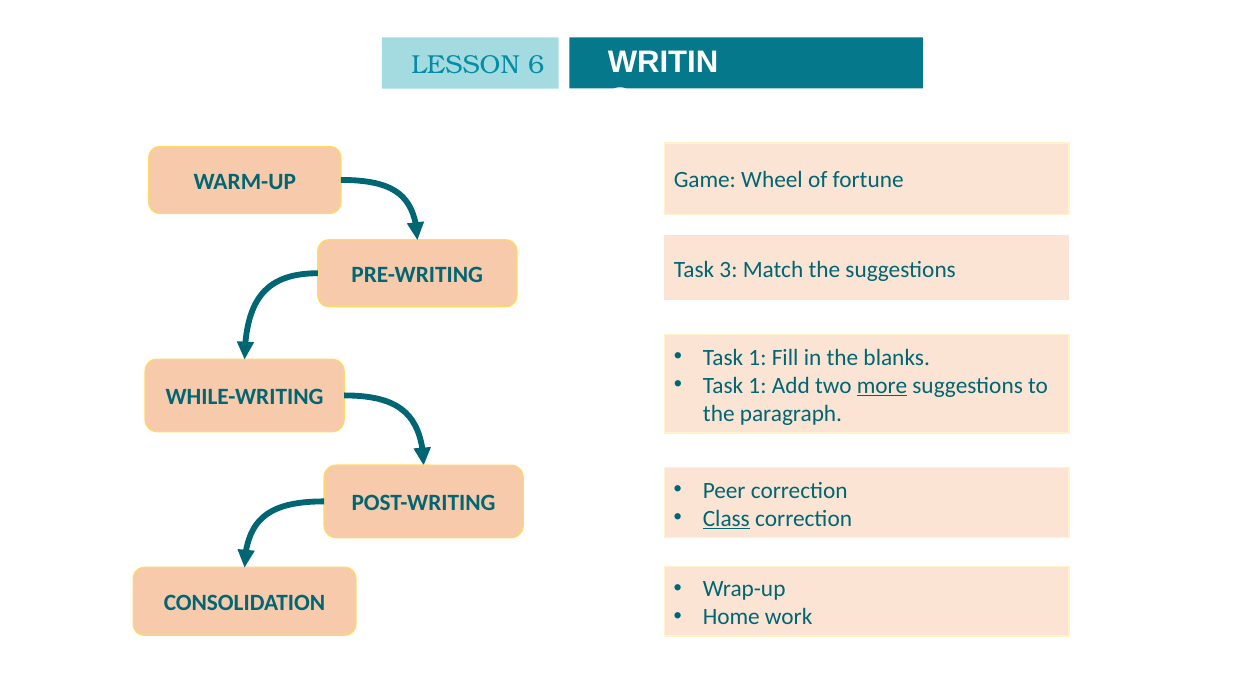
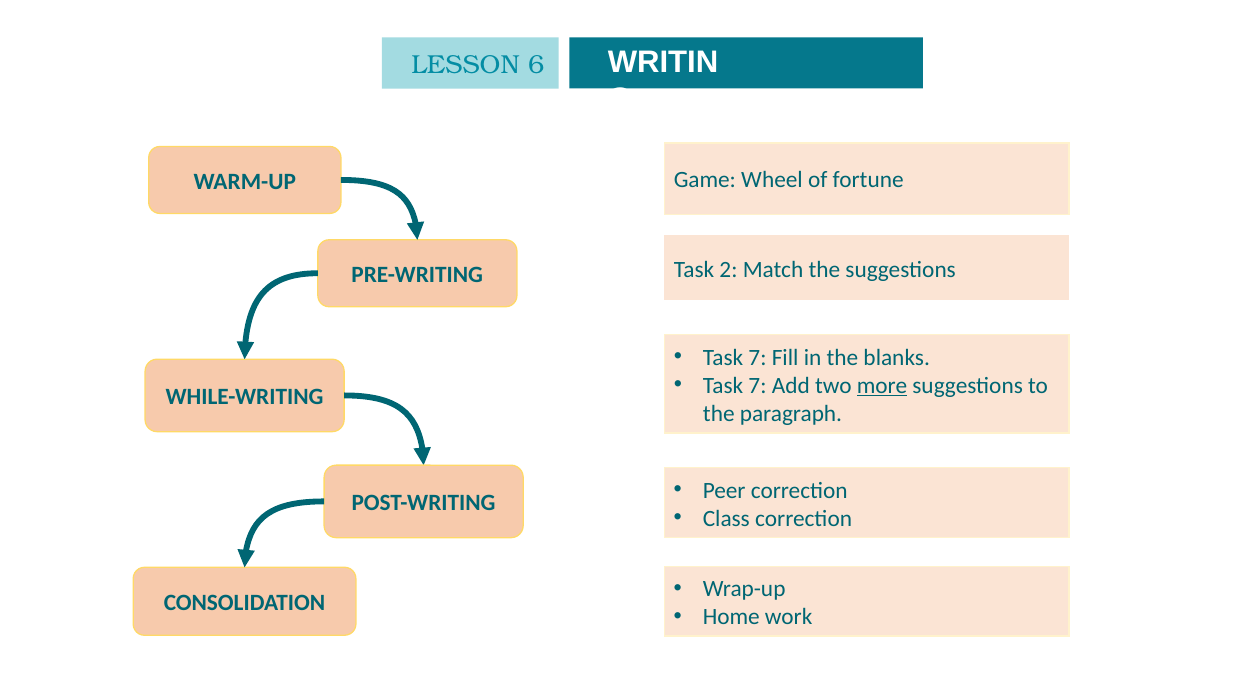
3: 3 -> 2 (728, 269)
1: 1 -> 7 (758, 357)
1: 1 -> 7 (758, 385)
Class underline: present -> none (726, 518)
